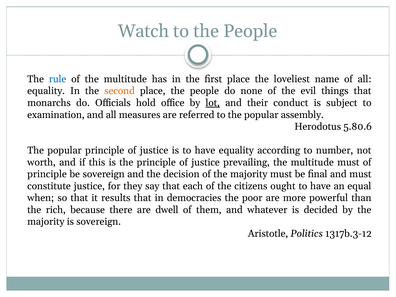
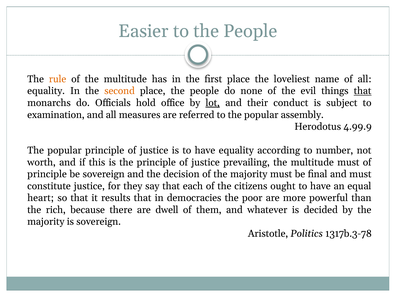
Watch: Watch -> Easier (143, 31)
rule colour: blue -> orange (58, 79)
that underline: none -> present (363, 91)
5.80.6: 5.80.6 -> 4.99.9 (358, 127)
when: when -> heart (41, 198)
1317b.3-12: 1317b.3-12 -> 1317b.3-78 (349, 234)
